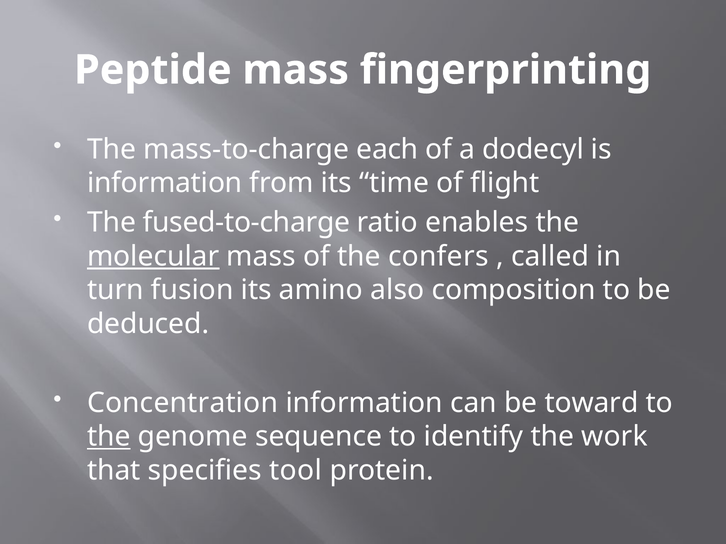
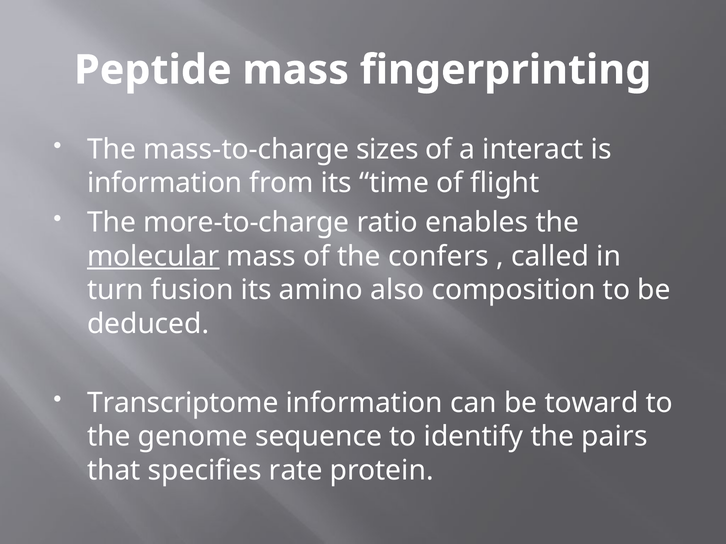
each: each -> sizes (387, 149)
dodecyl: dodecyl -> interact (533, 149)
fused-to-charge: fused-to-charge -> more-to-charge (246, 223)
Concentration: Concentration -> Transcriptome (183, 403)
the underline: present -> none (109, 437)
work: work -> pairs (615, 437)
tool: tool -> rate (296, 471)
